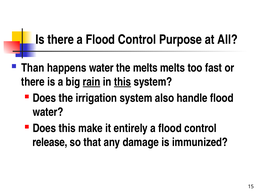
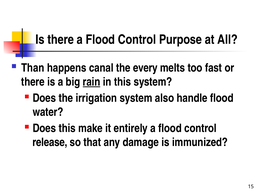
happens water: water -> canal (101, 68)
the melts: melts -> every (145, 68)
this underline: present -> none (123, 82)
